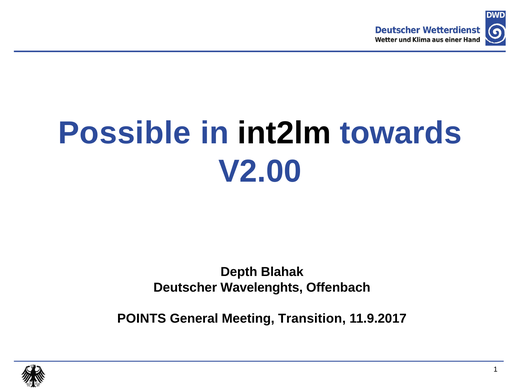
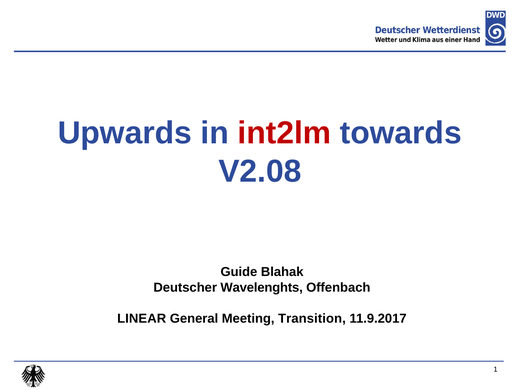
Possible: Possible -> Upwards (125, 133)
int2lm colour: black -> red (284, 133)
V2.00: V2.00 -> V2.08 (260, 171)
Depth: Depth -> Guide (239, 272)
POINTS: POINTS -> LINEAR (142, 319)
